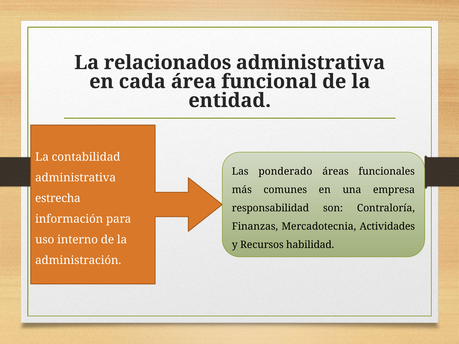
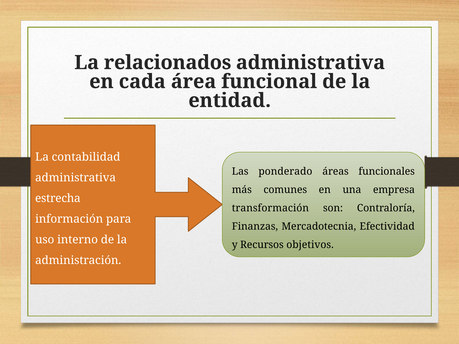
responsabilidad: responsabilidad -> transformación (270, 208)
Actividades: Actividades -> Efectividad (387, 227)
habilidad: habilidad -> objetivos (310, 245)
